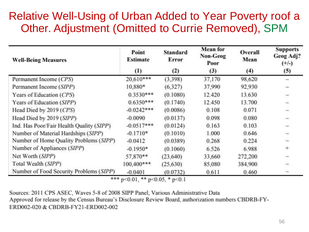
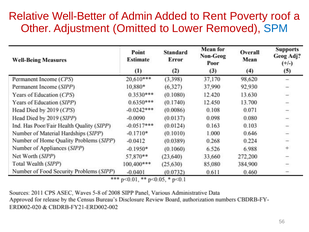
Well-Using: Well-Using -> Well-Better (79, 16)
Urban: Urban -> Admin (137, 16)
Year: Year -> Rent (215, 16)
Currie: Currie -> Lower (187, 28)
SPM colour: green -> blue (276, 28)
